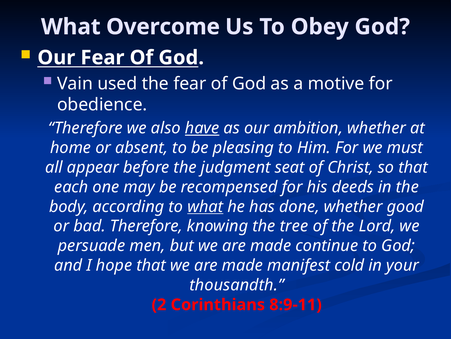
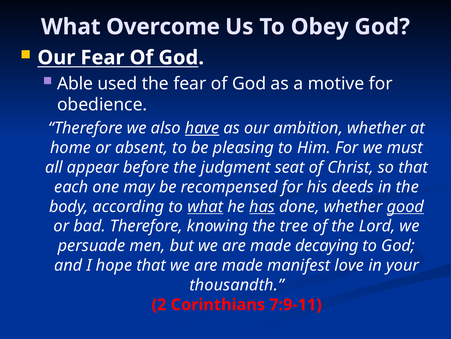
Vain: Vain -> Able (75, 83)
has underline: none -> present (262, 206)
good underline: none -> present (405, 206)
continue: continue -> decaying (327, 245)
cold: cold -> love (349, 265)
8:9-11: 8:9-11 -> 7:9-11 (296, 304)
